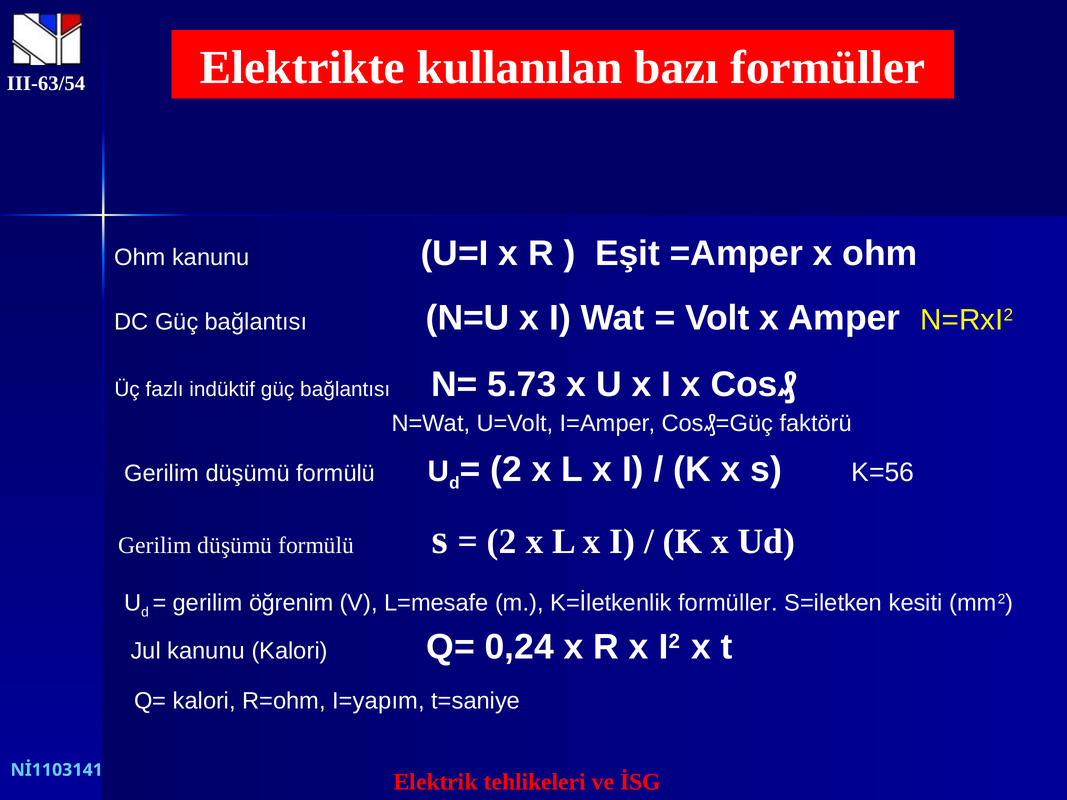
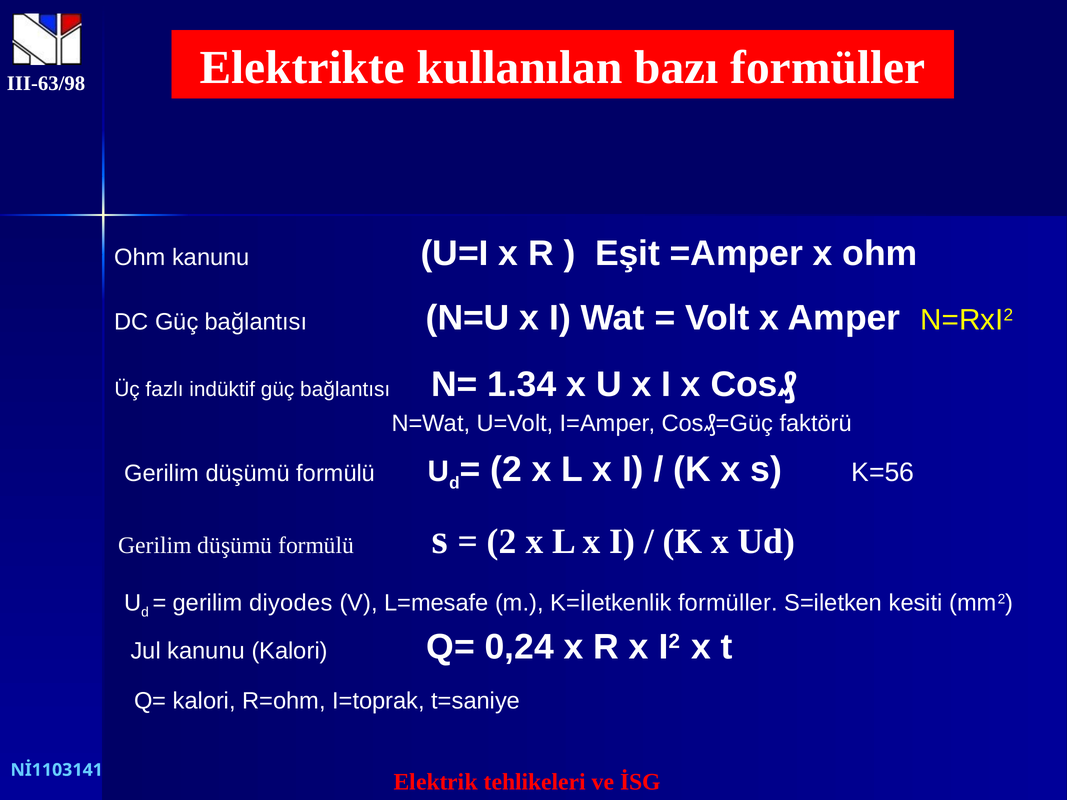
III-63/54: III-63/54 -> III-63/98 (46, 83)
5.73: 5.73 -> 1.34 (522, 385)
öğrenim: öğrenim -> diyodes (291, 603)
I=yapım: I=yapım -> I=toprak (379, 701)
